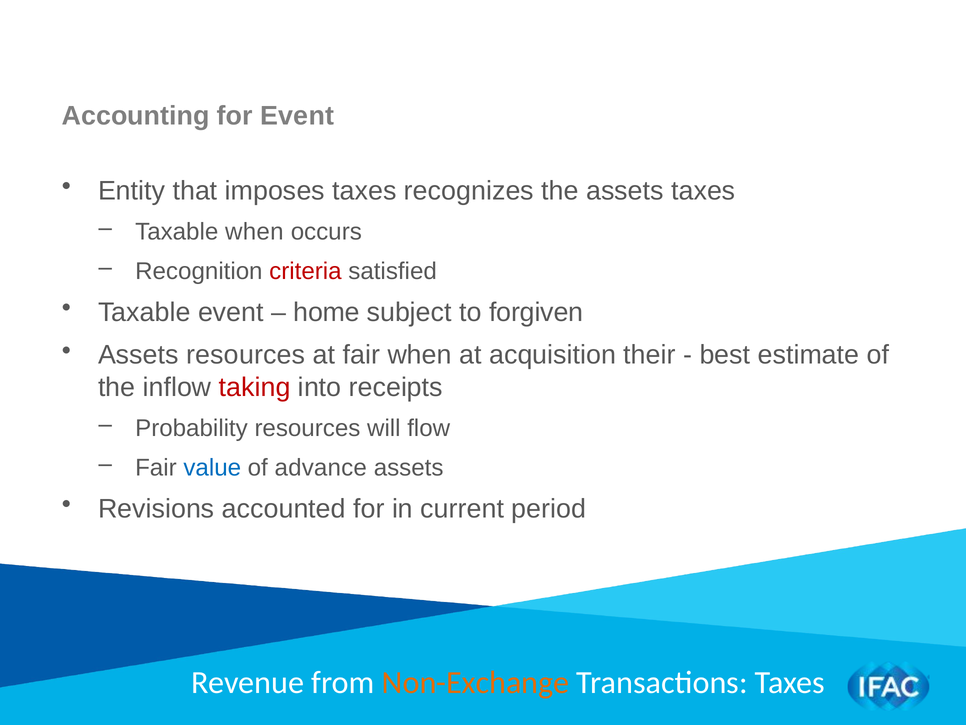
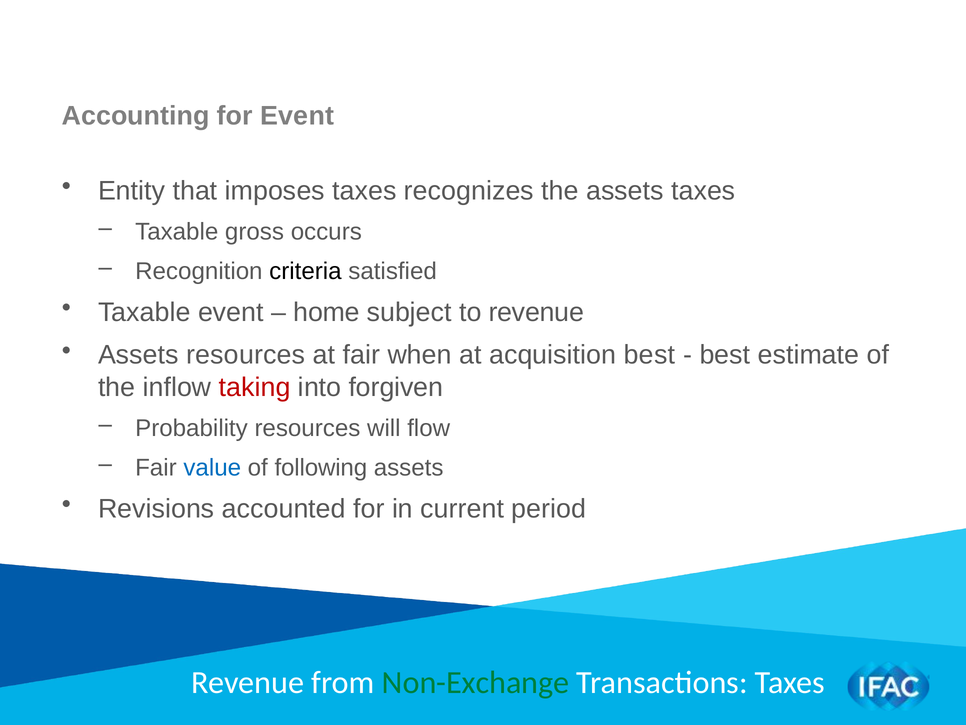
Taxable when: when -> gross (254, 232)
criteria colour: red -> black (305, 271)
to forgiven: forgiven -> revenue (536, 312)
acquisition their: their -> best (649, 355)
receipts: receipts -> forgiven (396, 387)
advance: advance -> following (321, 467)
Non-Exchange colour: orange -> green (476, 682)
